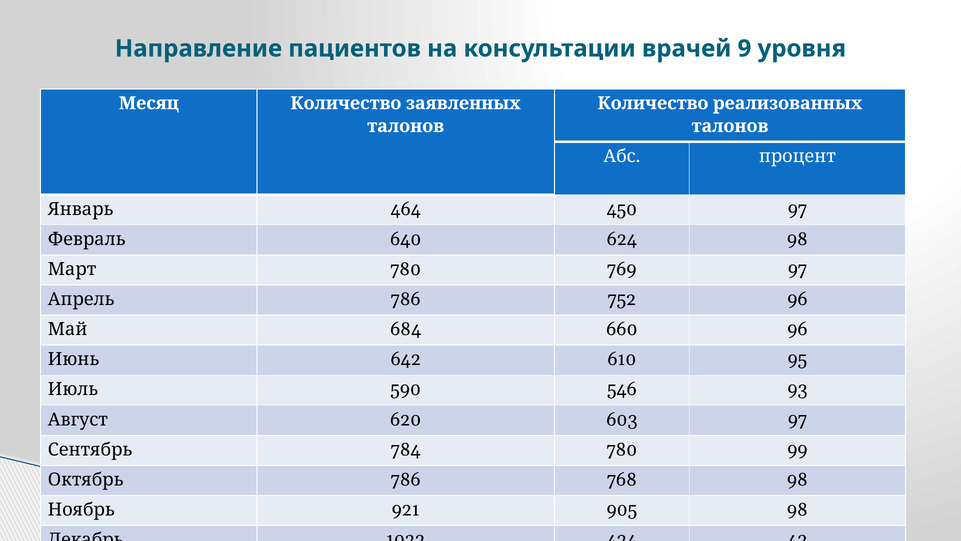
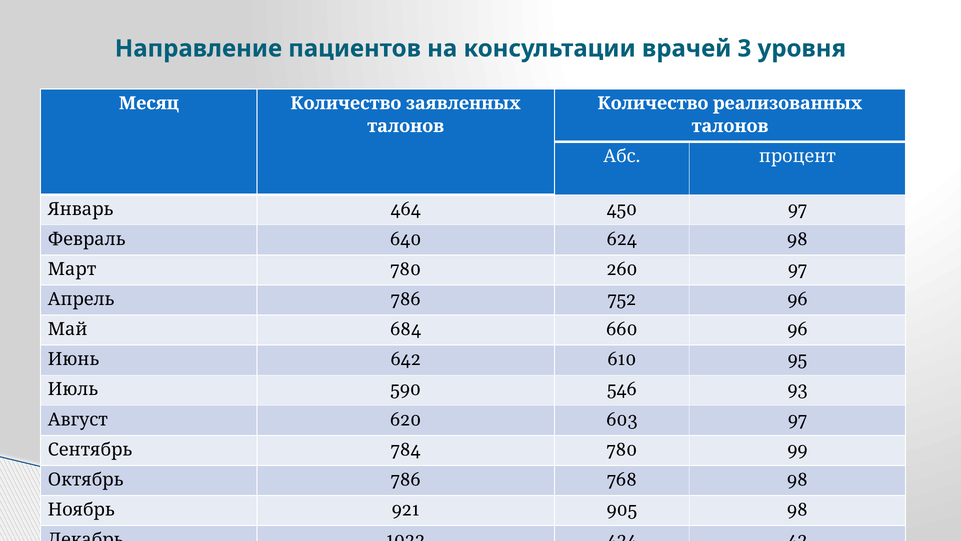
9: 9 -> 3 (744, 49)
769: 769 -> 260 (622, 269)
